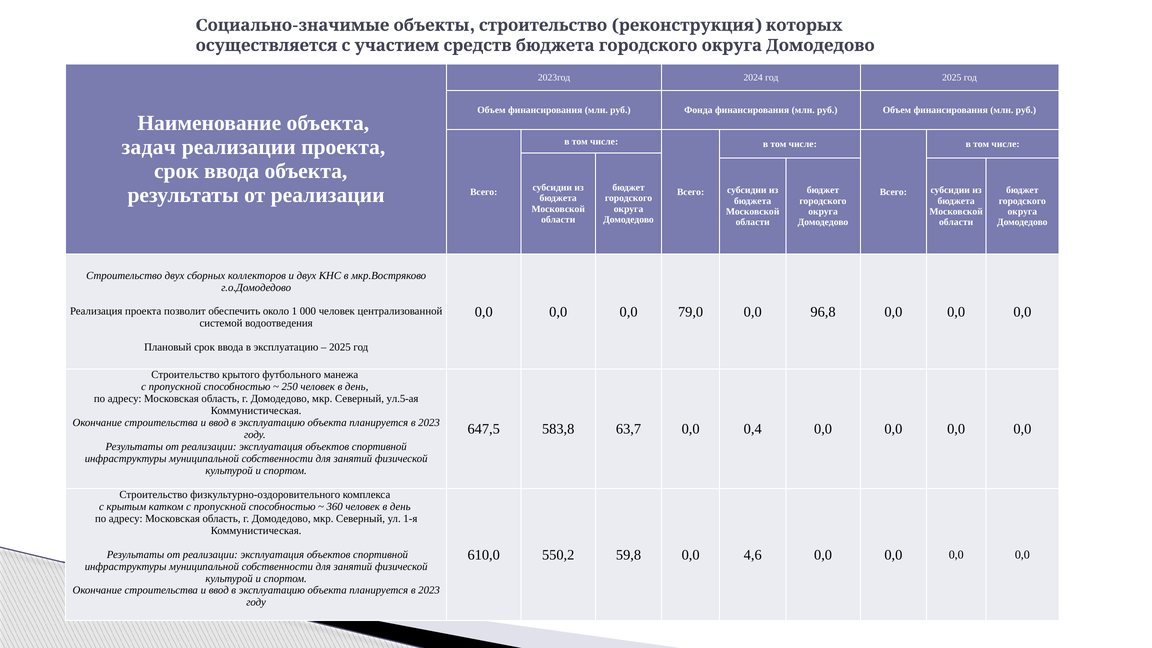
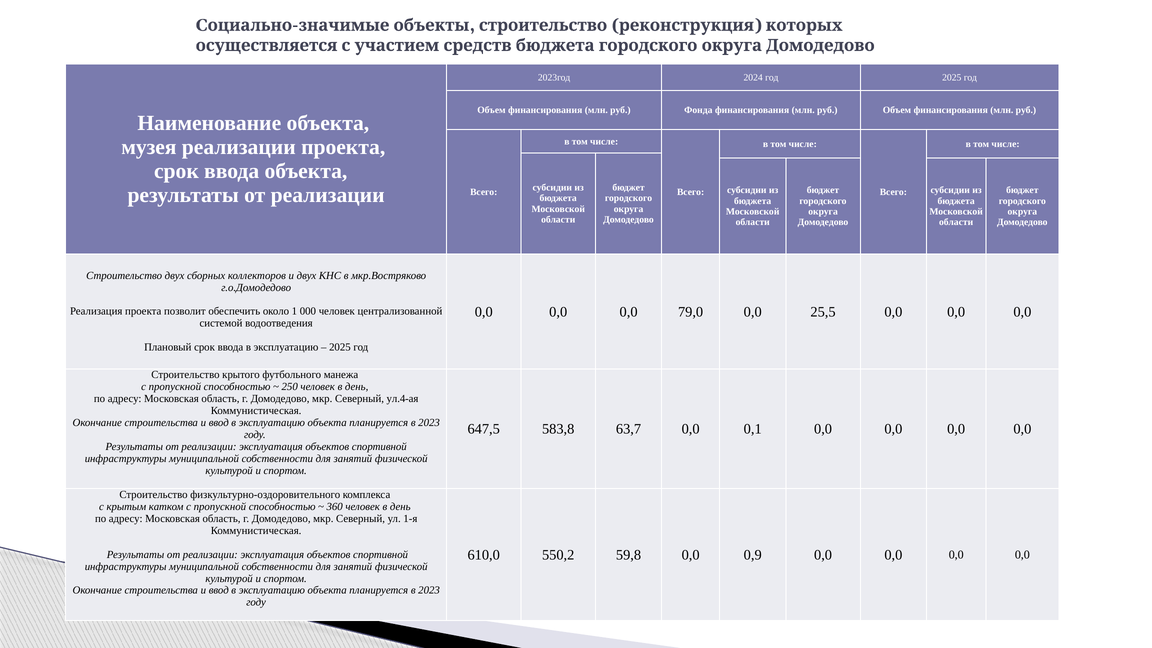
задач: задач -> музея (149, 147)
96,8: 96,8 -> 25,5 (823, 312)
ул.5-ая: ул.5-ая -> ул.4-ая (403, 399)
0,4: 0,4 -> 0,1 (753, 429)
4,6: 4,6 -> 0,9 (753, 555)
